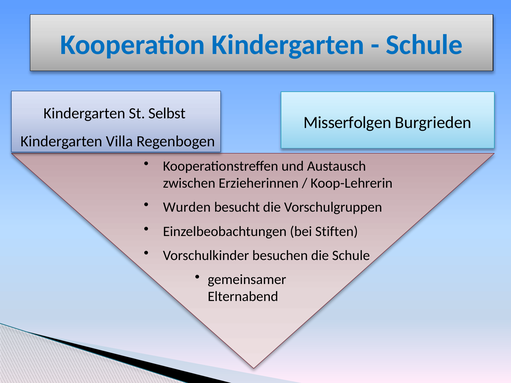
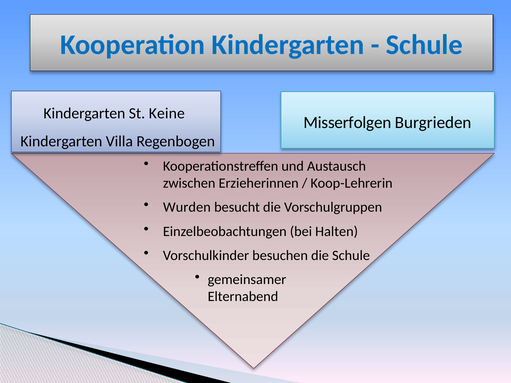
Selbst: Selbst -> Keine (167, 113)
Stiften: Stiften -> Halten (337, 231)
